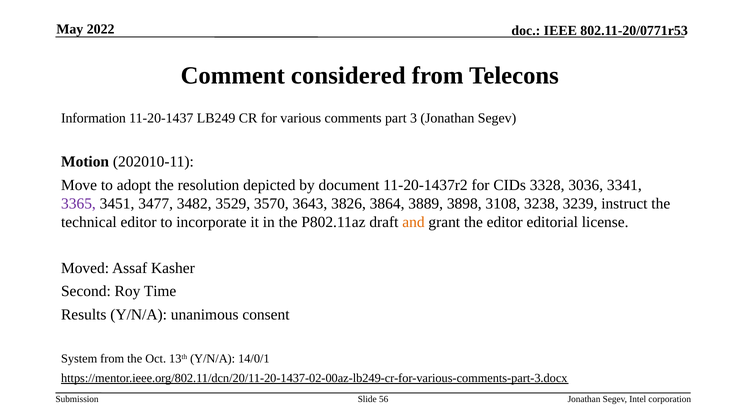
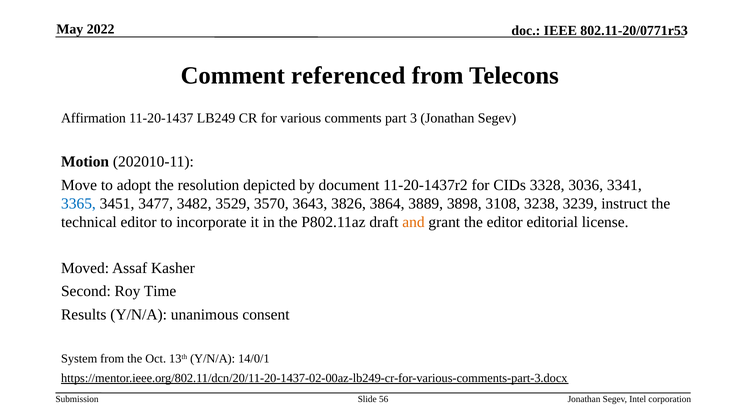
considered: considered -> referenced (348, 76)
Information: Information -> Affirmation (94, 118)
3365 colour: purple -> blue (78, 204)
